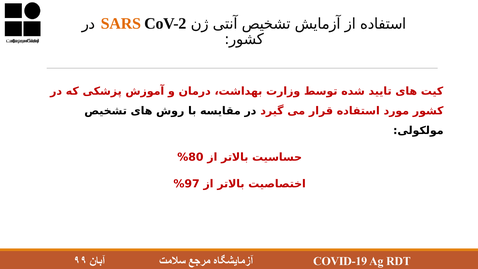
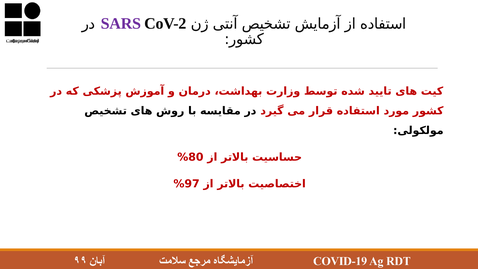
SARS colour: orange -> purple (121, 23)
